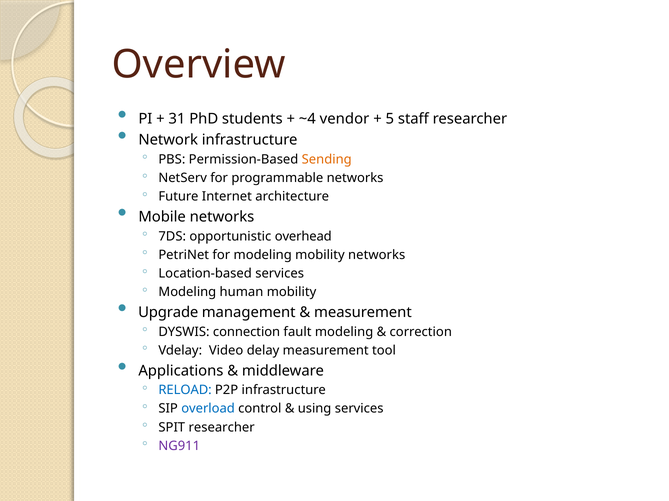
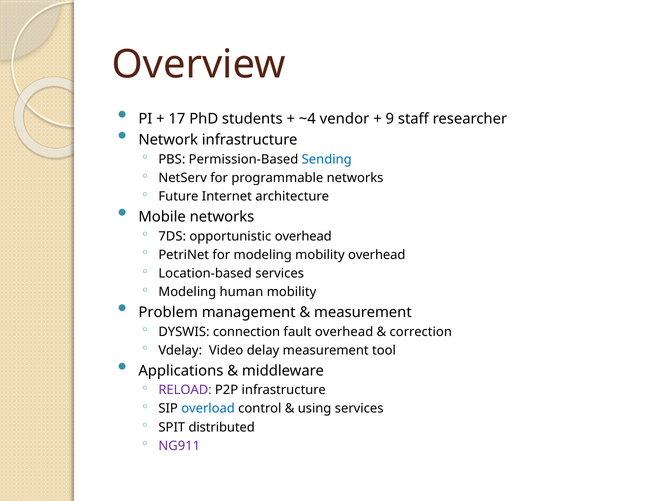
31: 31 -> 17 (177, 119)
5: 5 -> 9 (390, 119)
Sending colour: orange -> blue (327, 160)
mobility networks: networks -> overhead (377, 255)
Upgrade: Upgrade -> Problem (168, 313)
fault modeling: modeling -> overhead (344, 332)
RELOAD colour: blue -> purple (185, 391)
SPIT researcher: researcher -> distributed (222, 428)
